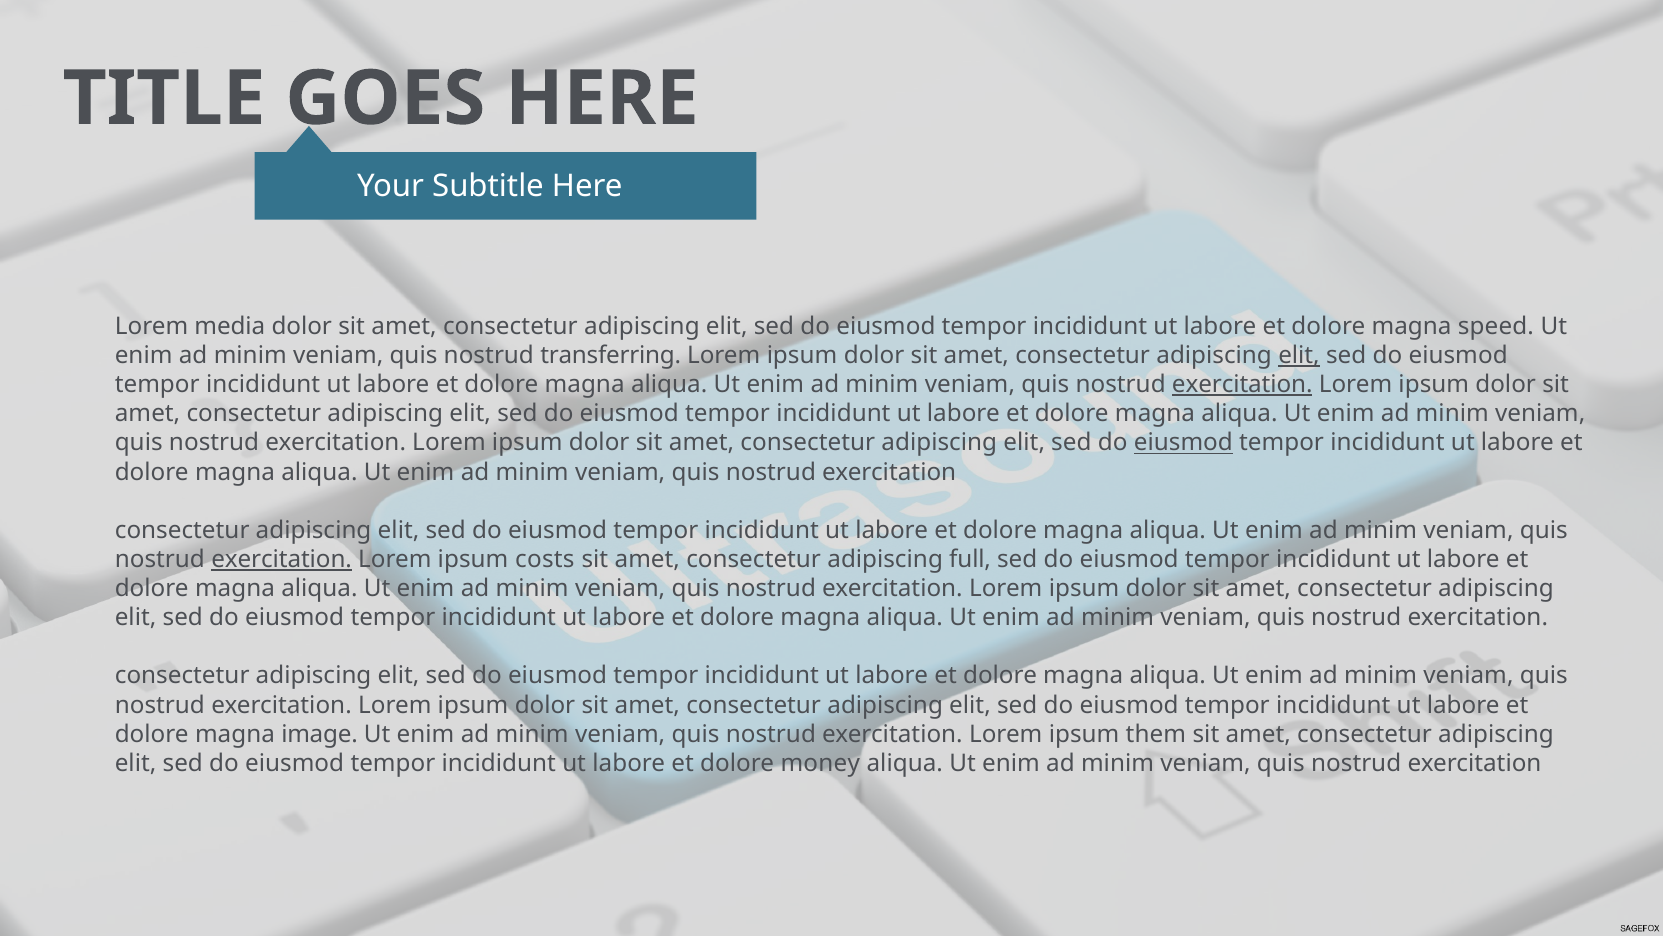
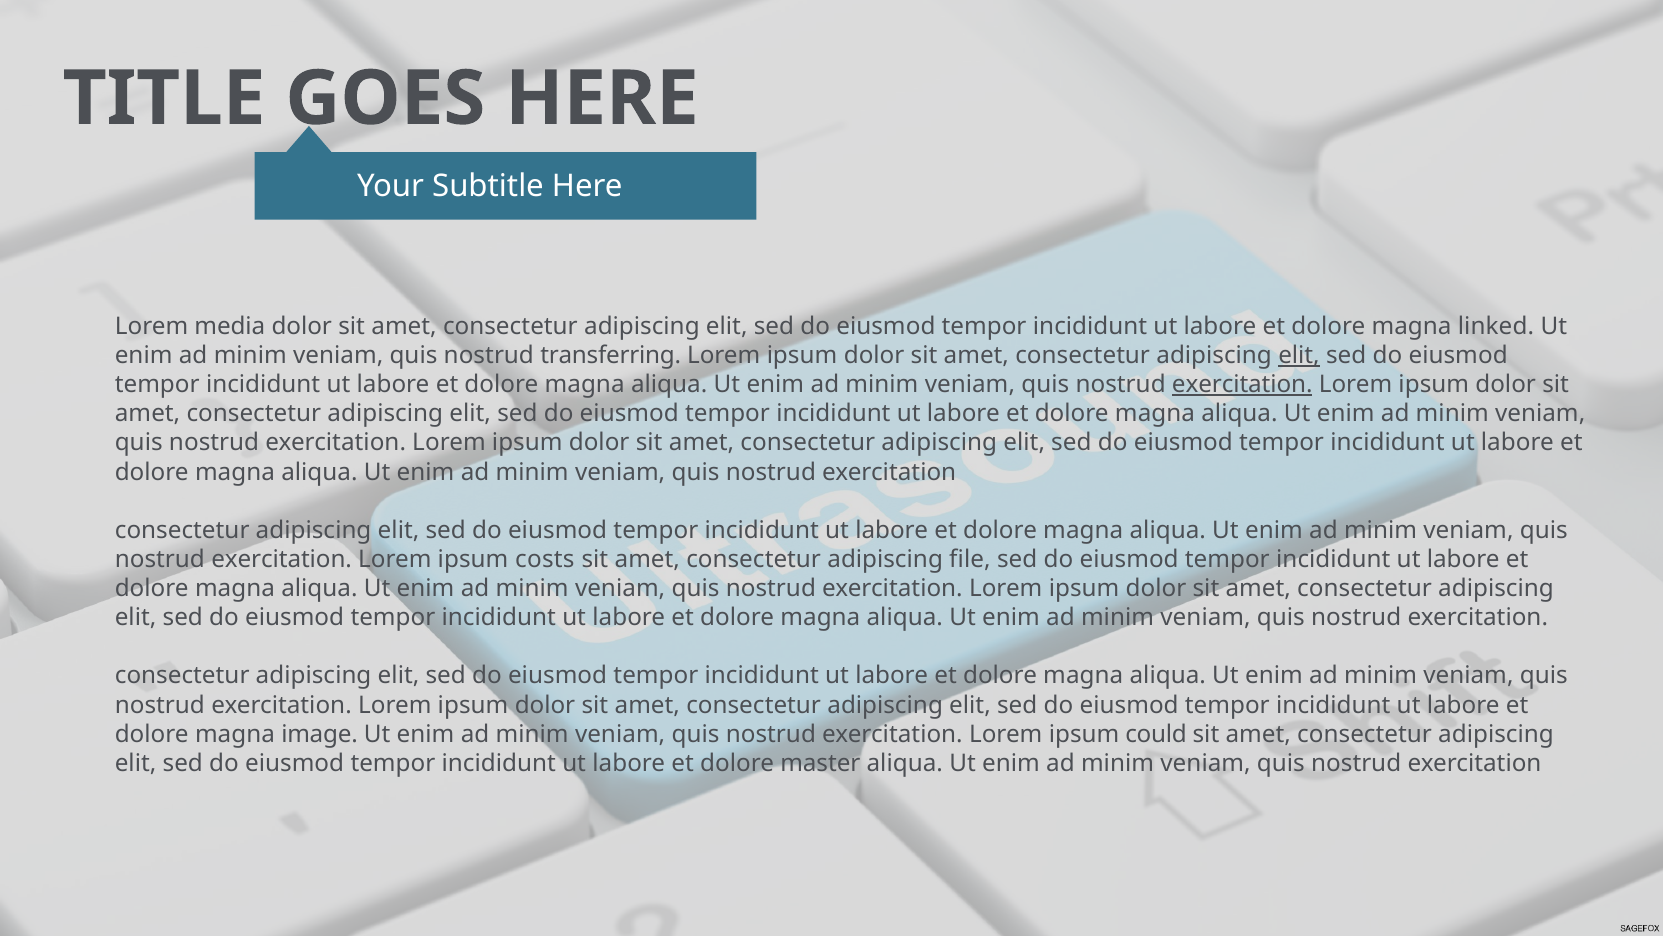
speed: speed -> linked (1496, 326)
eiusmod underline: present -> none (1183, 443)
exercitation underline: present -> none (282, 559)
full: full -> file (970, 559)
them: them -> could (1156, 734)
money: money -> master (820, 763)
